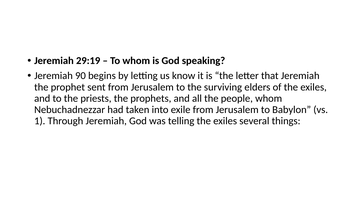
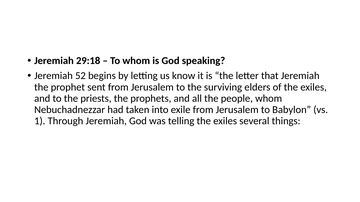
29:19: 29:19 -> 29:18 (88, 61)
90: 90 -> 52 (80, 76)
